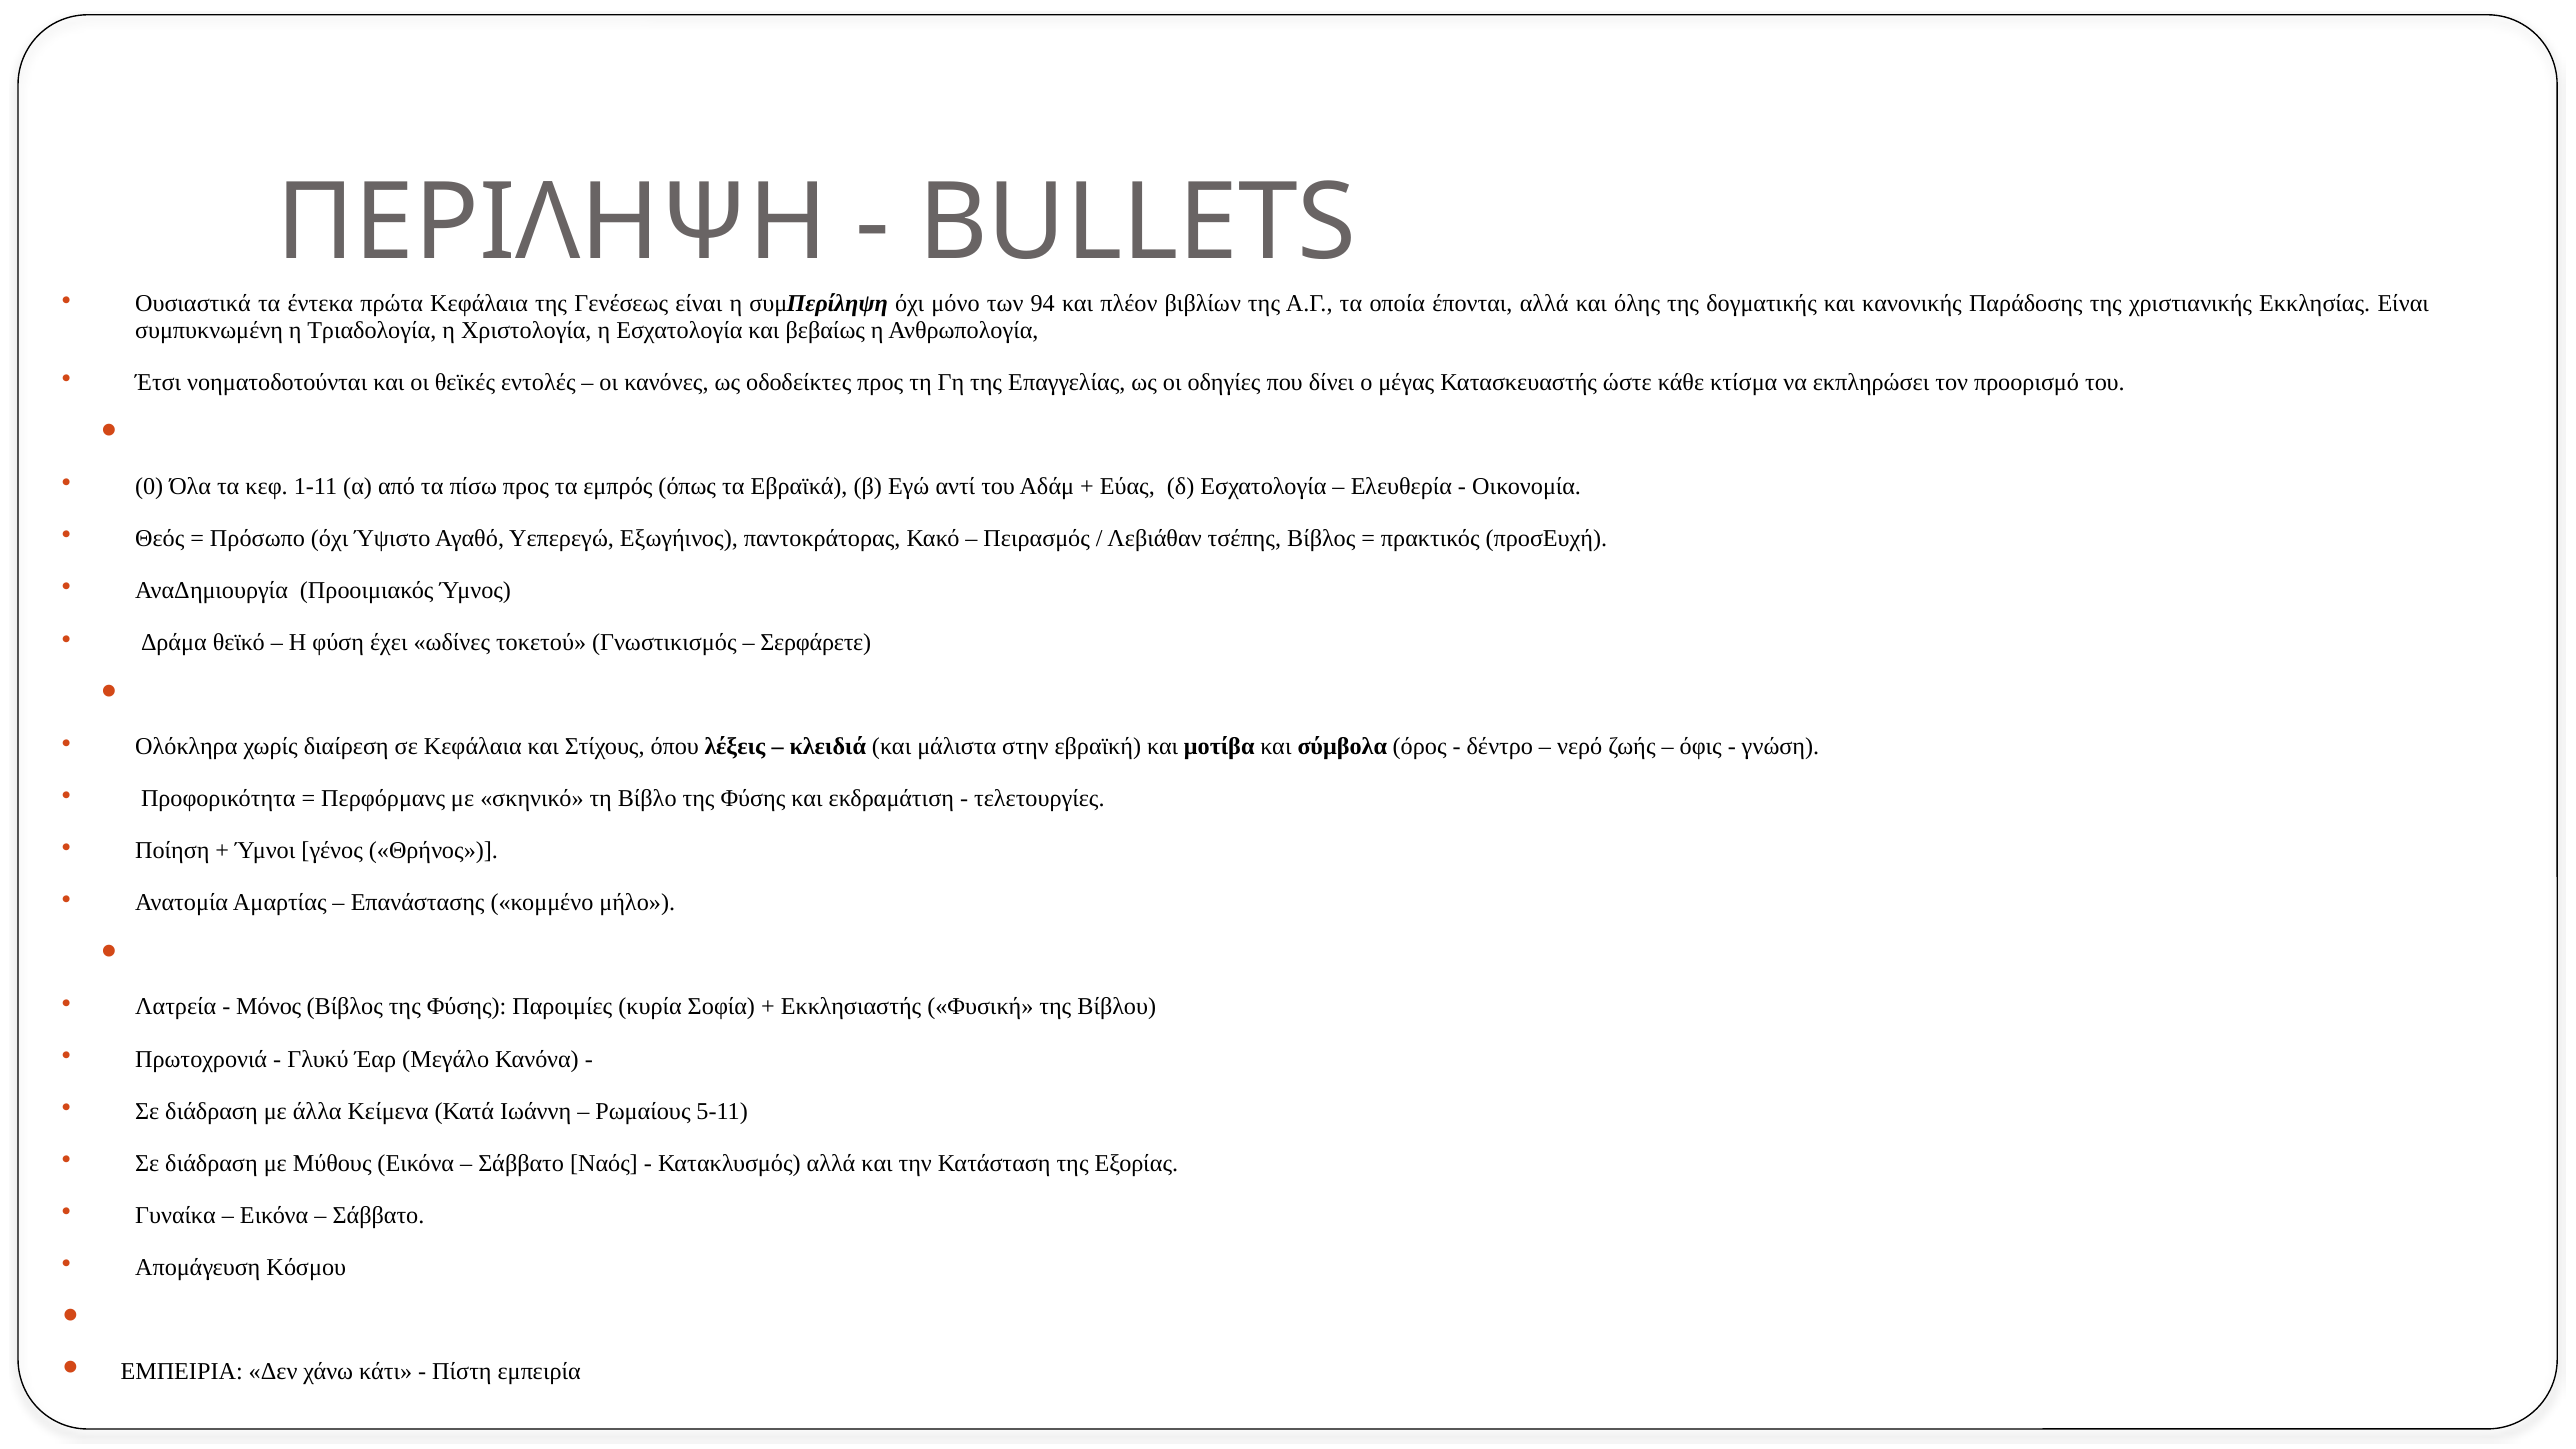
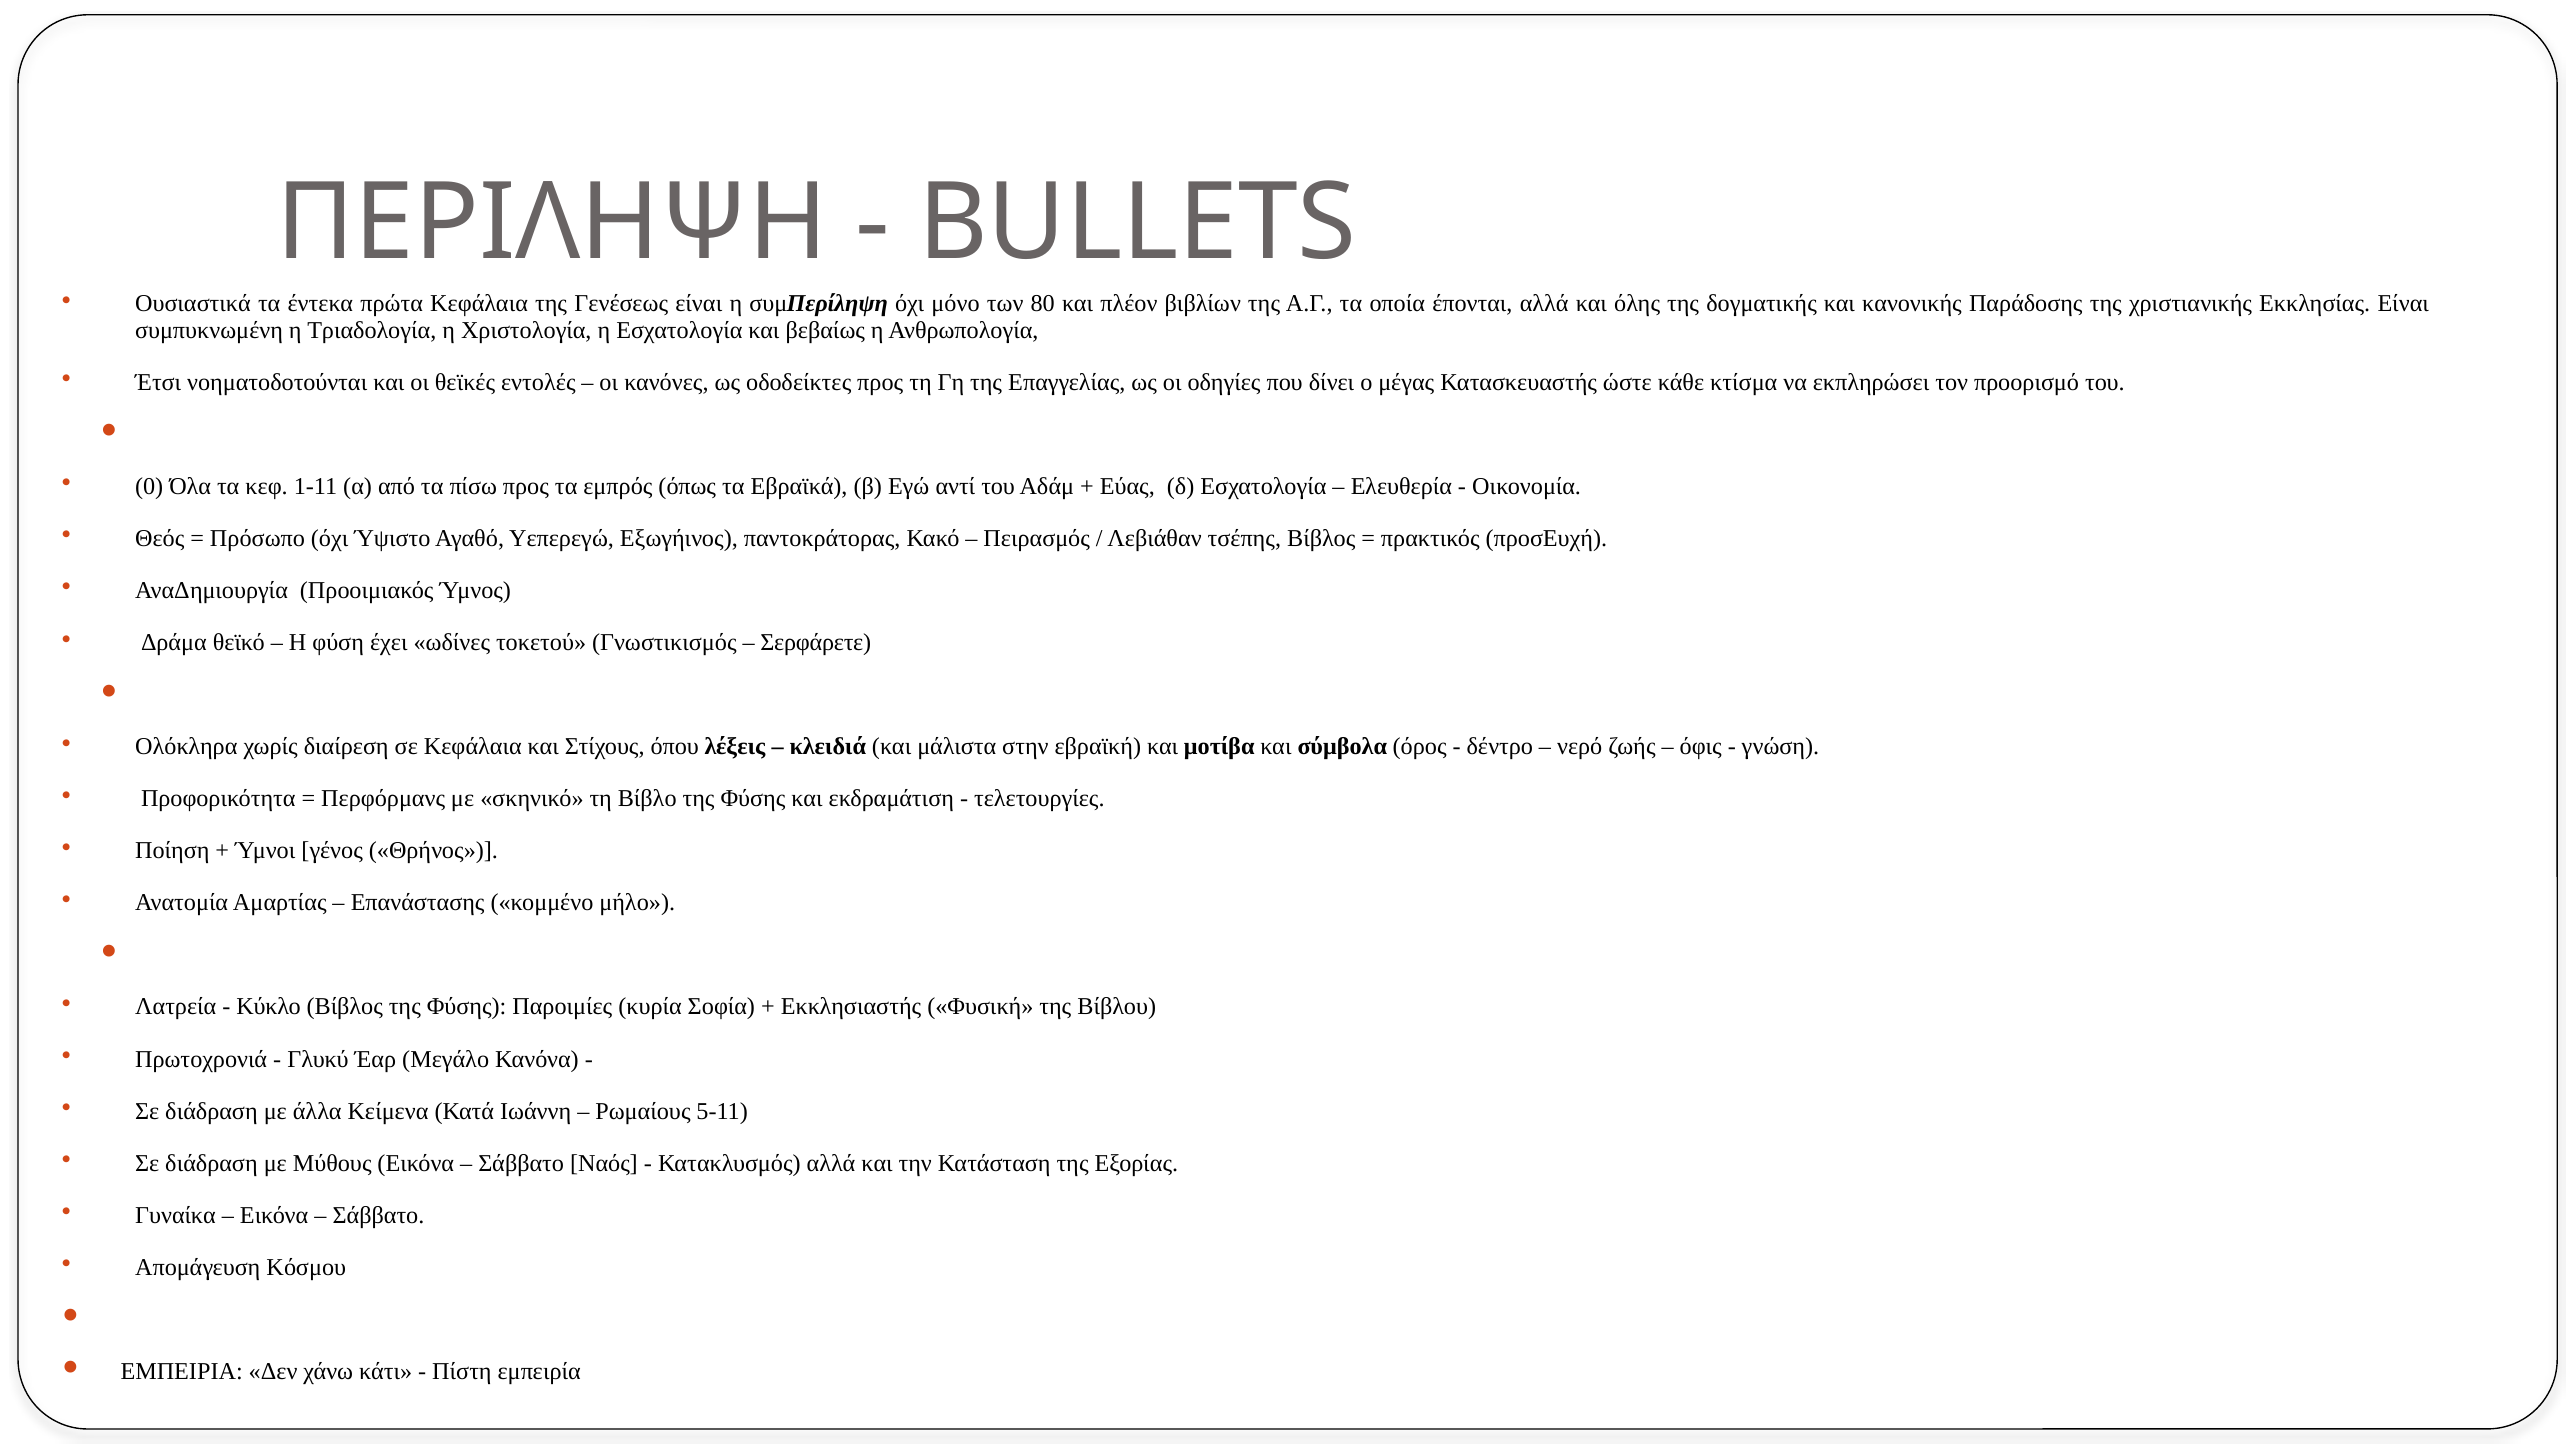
94: 94 -> 80 (1043, 304)
Μόνος: Μόνος -> Κύκλο (269, 1007)
